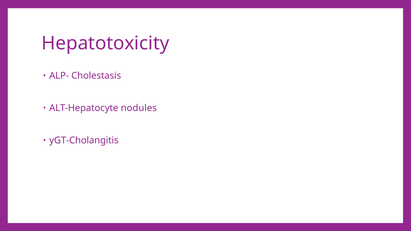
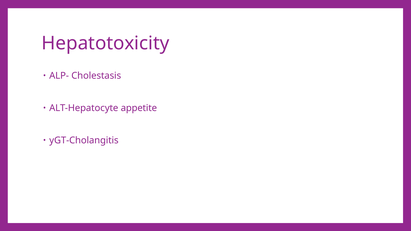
nodules: nodules -> appetite (139, 108)
